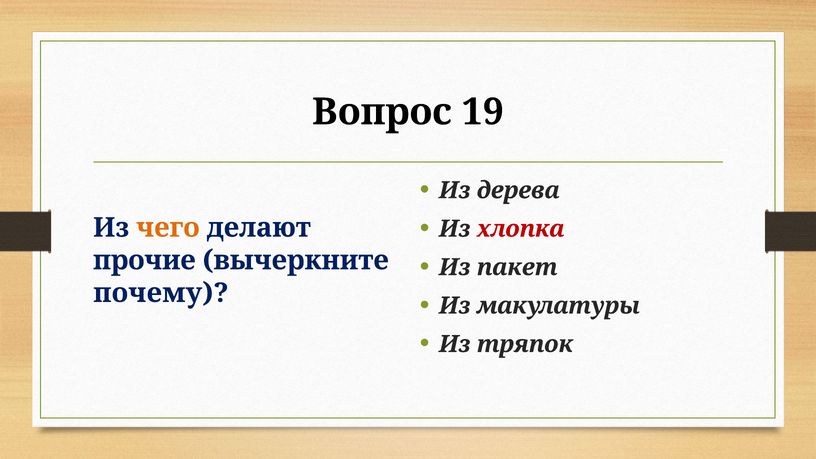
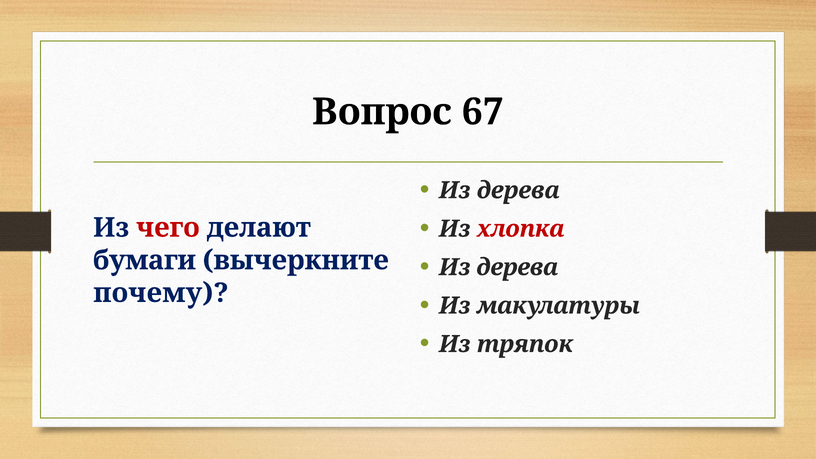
19: 19 -> 67 (483, 112)
чего colour: orange -> red (168, 228)
прочие: прочие -> бумаги (144, 260)
пакет: пакет -> дерева (517, 267)
